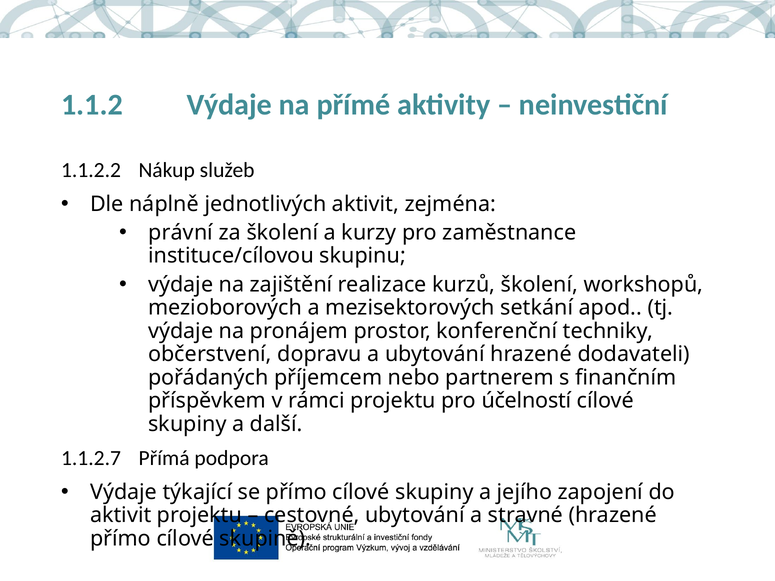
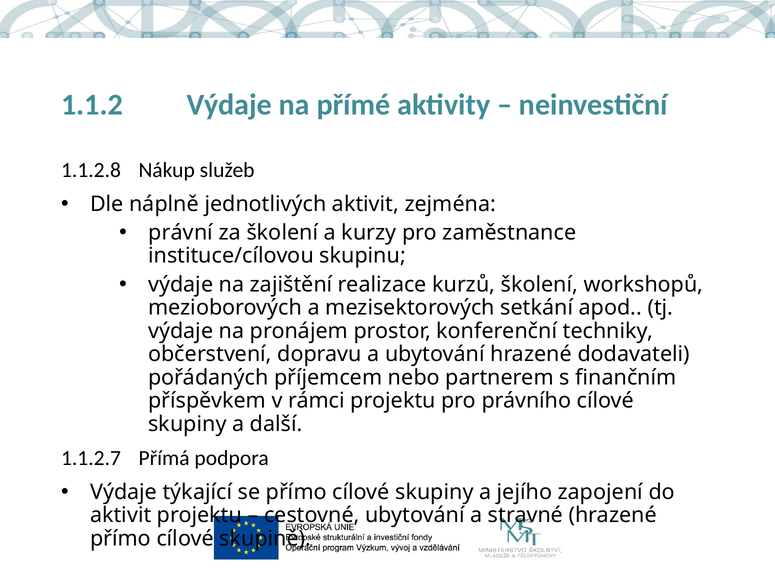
1.1.2.2: 1.1.2.2 -> 1.1.2.8 (91, 170)
účelností: účelností -> právního (526, 401)
